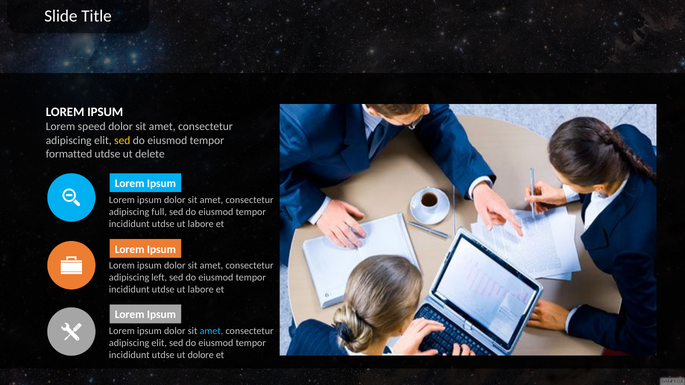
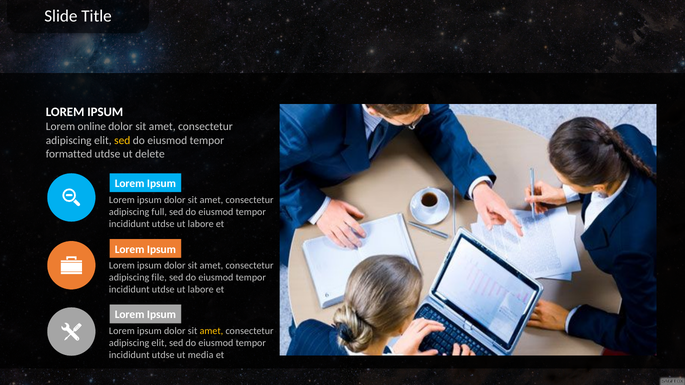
speed: speed -> online (92, 127)
left: left -> file (159, 278)
amet colour: light blue -> yellow (211, 331)
dolore: dolore -> media (201, 355)
